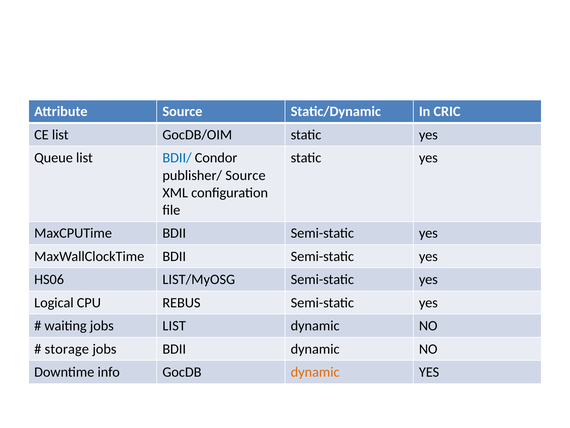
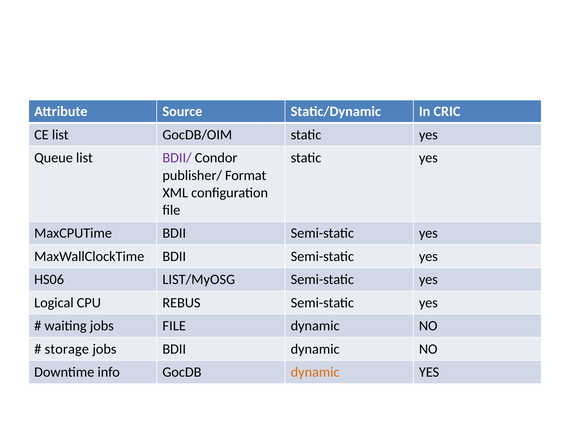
BDII/ colour: blue -> purple (177, 158)
publisher/ Source: Source -> Format (246, 175)
jobs LIST: LIST -> FILE (174, 325)
